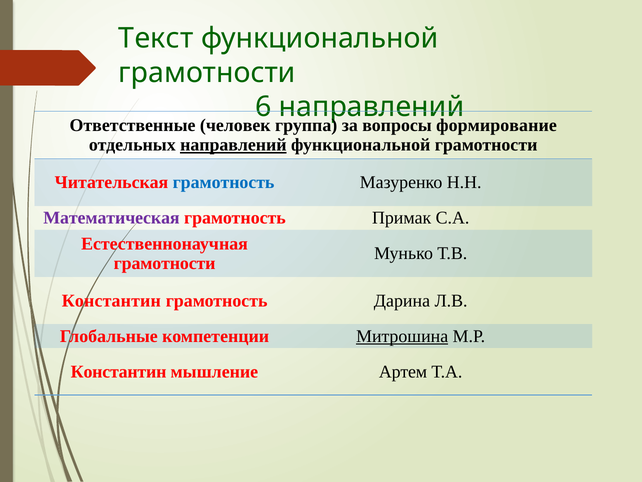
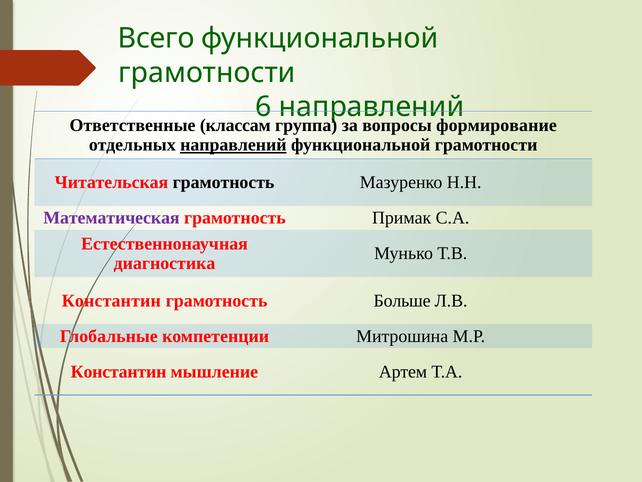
Текст: Текст -> Всего (156, 38)
человек: человек -> классам (235, 125)
грамотность colour: blue -> black (224, 182)
грамотности: грамотности -> диагностика (165, 263)
Дарина: Дарина -> Больше (402, 300)
Митрошина underline: present -> none (402, 336)
